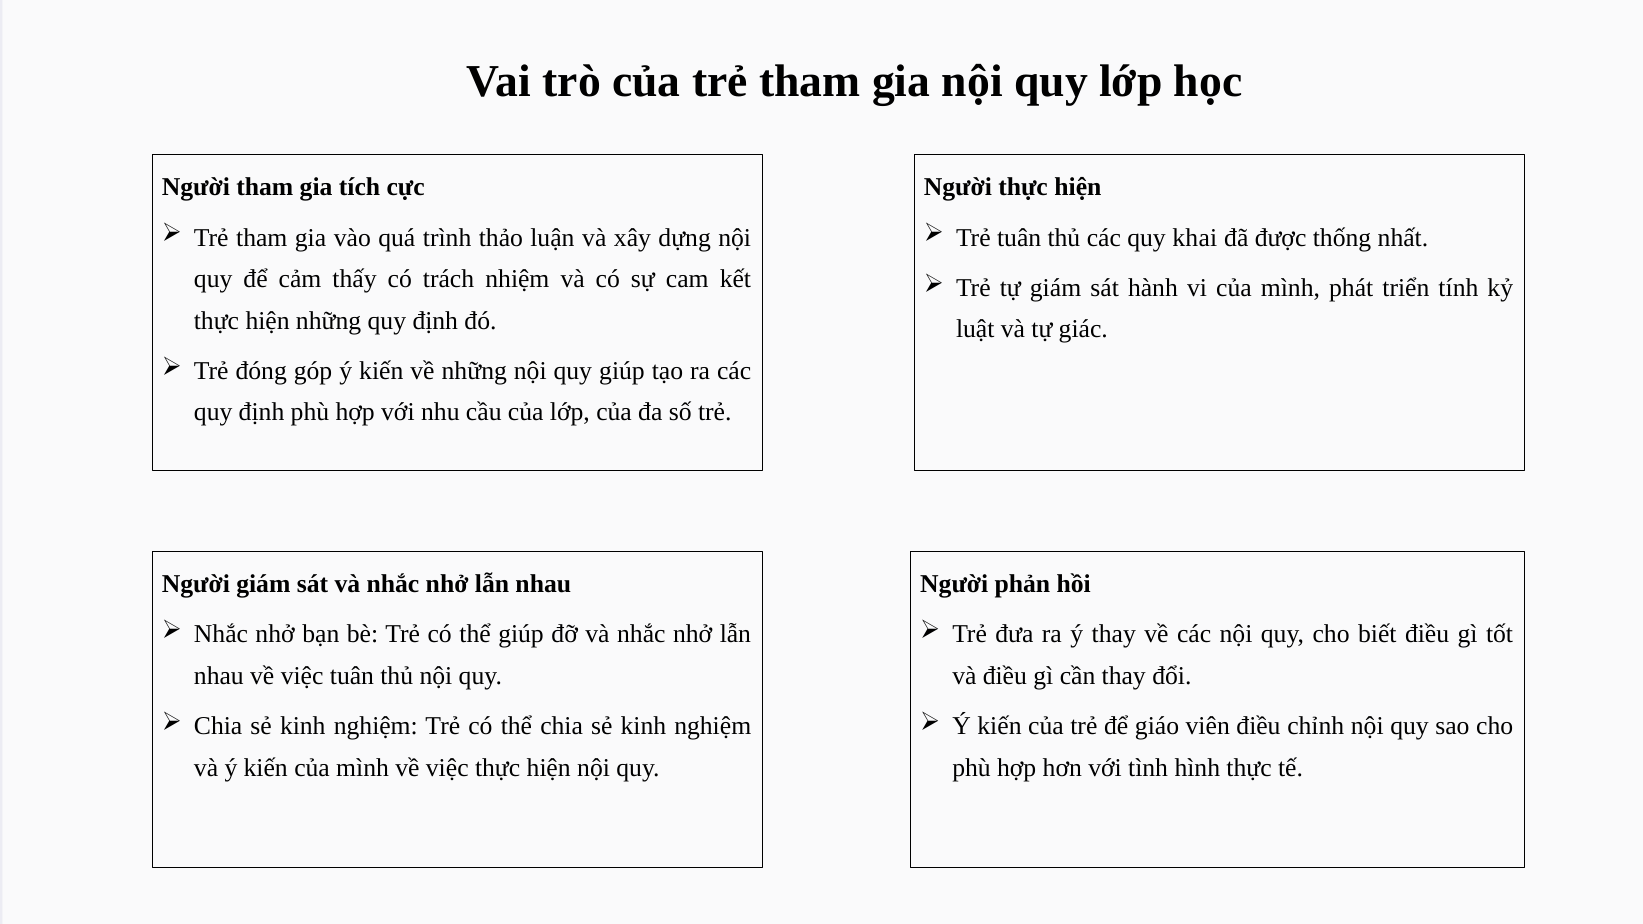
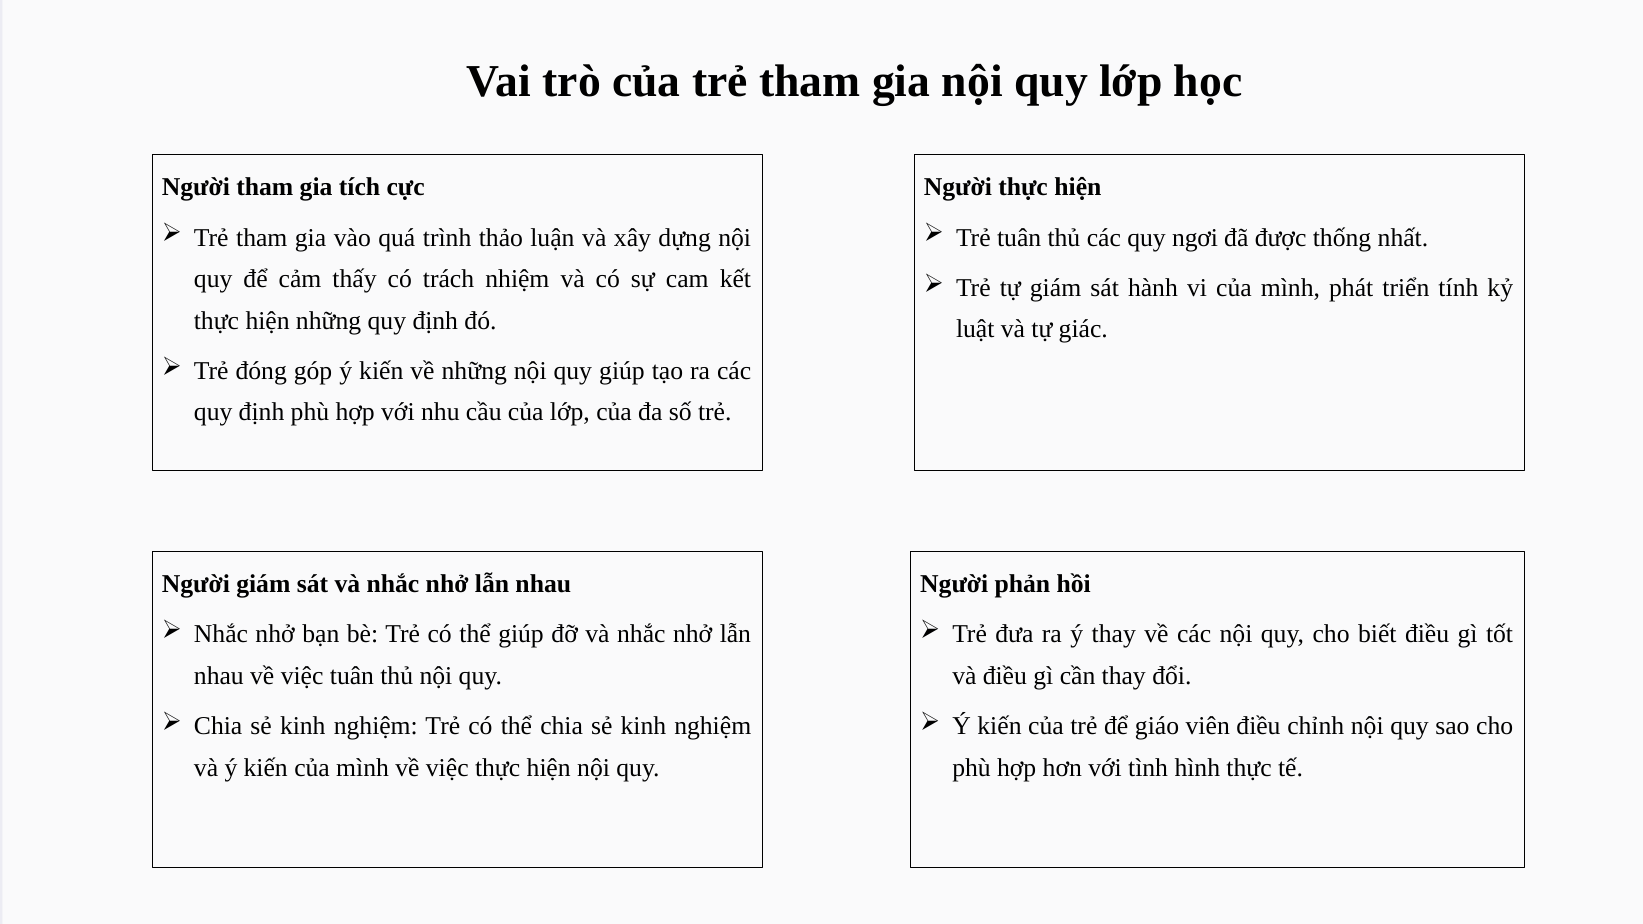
khai: khai -> ngơi (1195, 238)
